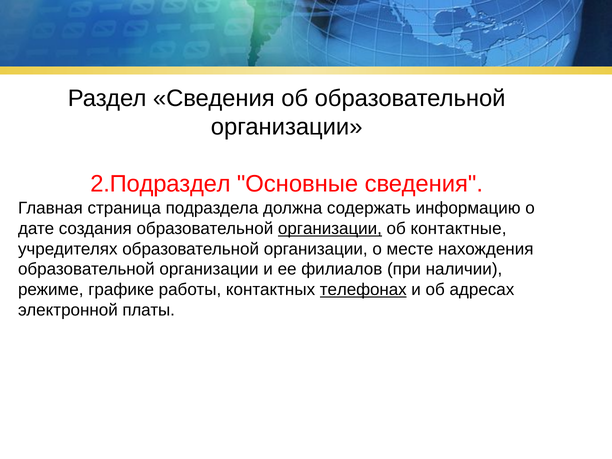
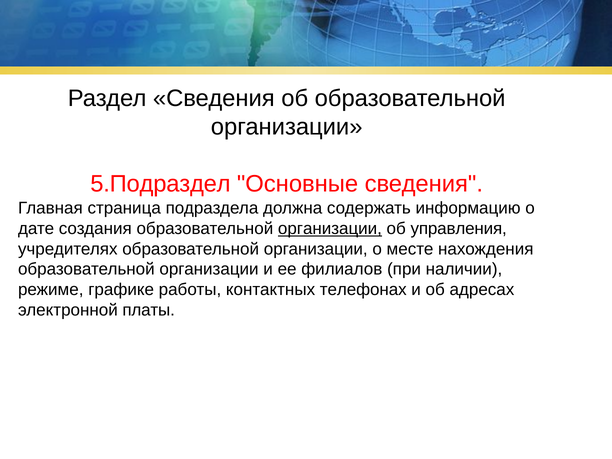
2.Подраздел: 2.Подраздел -> 5.Подраздел (160, 184)
контактные: контактные -> управления (459, 229)
телефонах underline: present -> none (363, 290)
